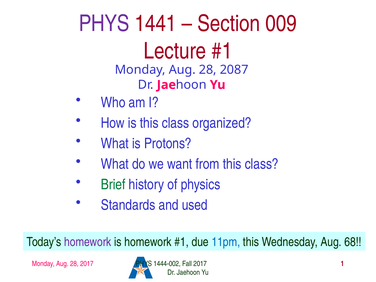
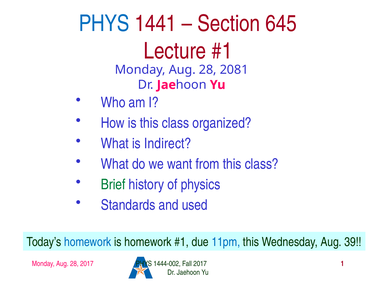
PHYS colour: purple -> blue (104, 24)
009: 009 -> 645 (281, 24)
2087: 2087 -> 2081 (234, 70)
Protons: Protons -> Indirect (168, 143)
homework colour: purple -> blue (88, 242)
68: 68 -> 39 (353, 242)
